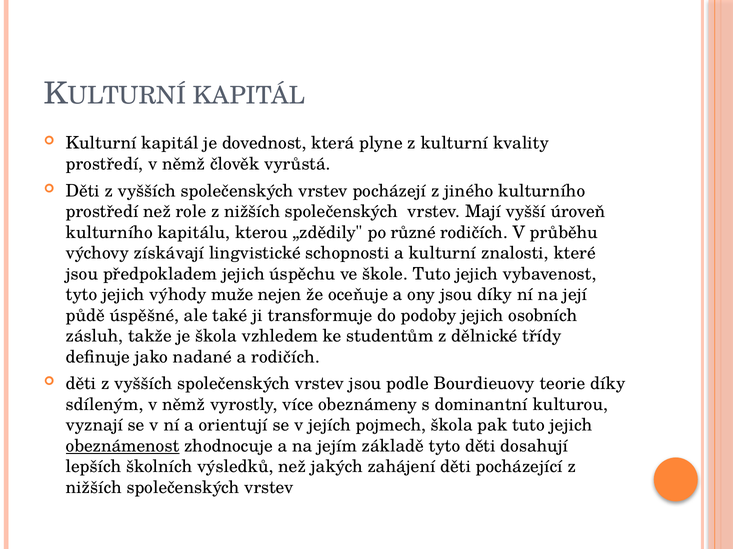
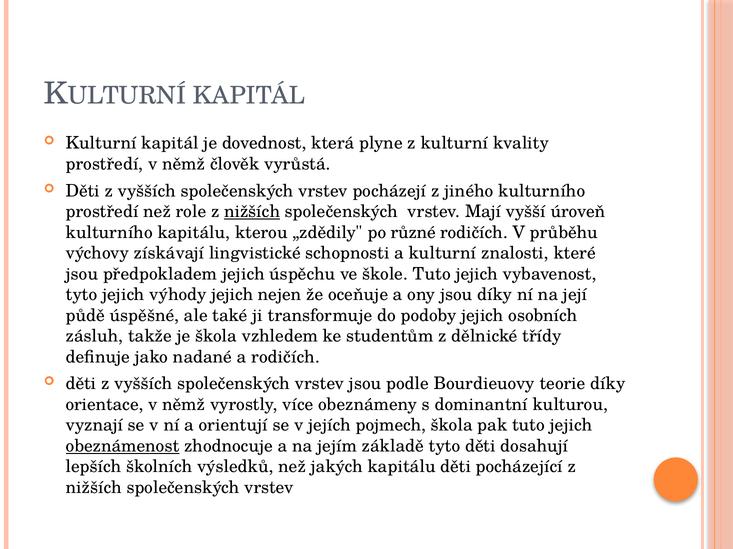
nižších underline: none -> present (252, 212)
výhody muže: muže -> jejich (232, 295)
sdíleným: sdíleným -> orientace (105, 405)
jakých zahájení: zahájení -> kapitálu (402, 467)
